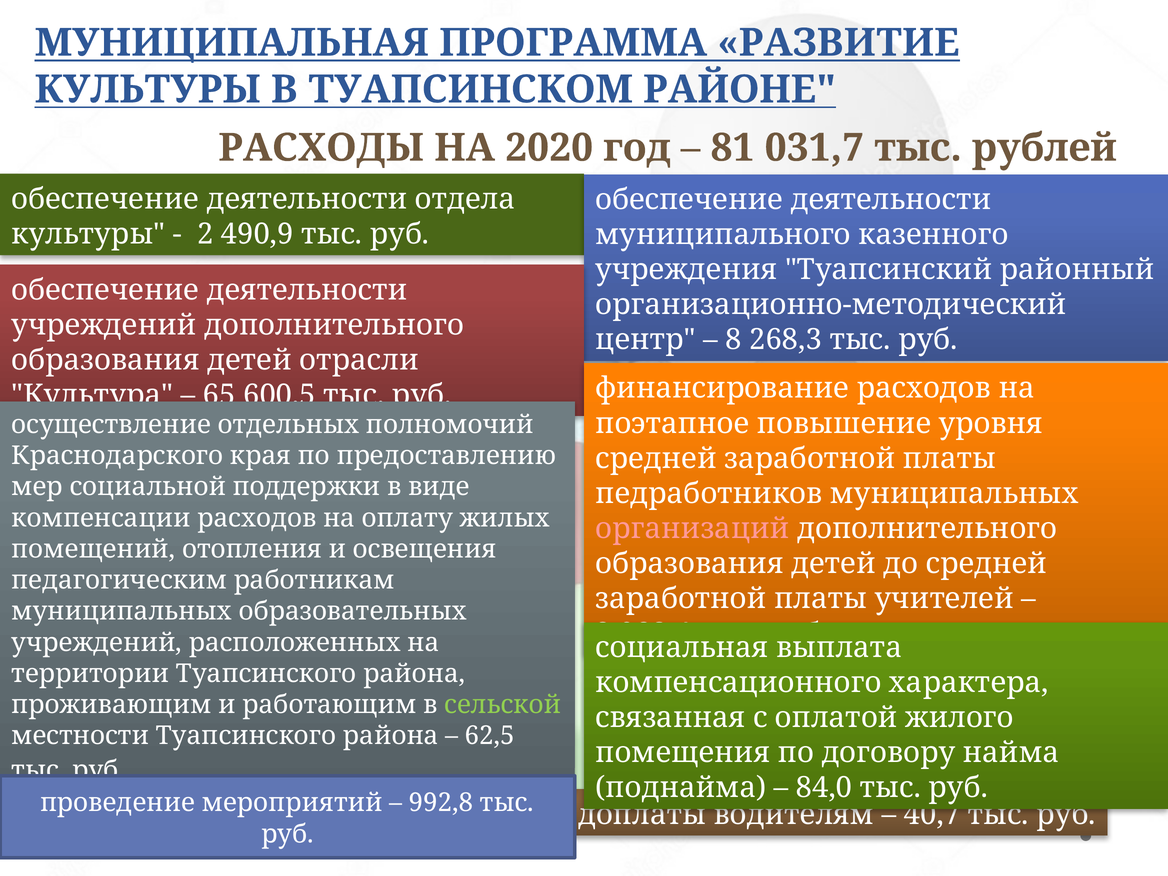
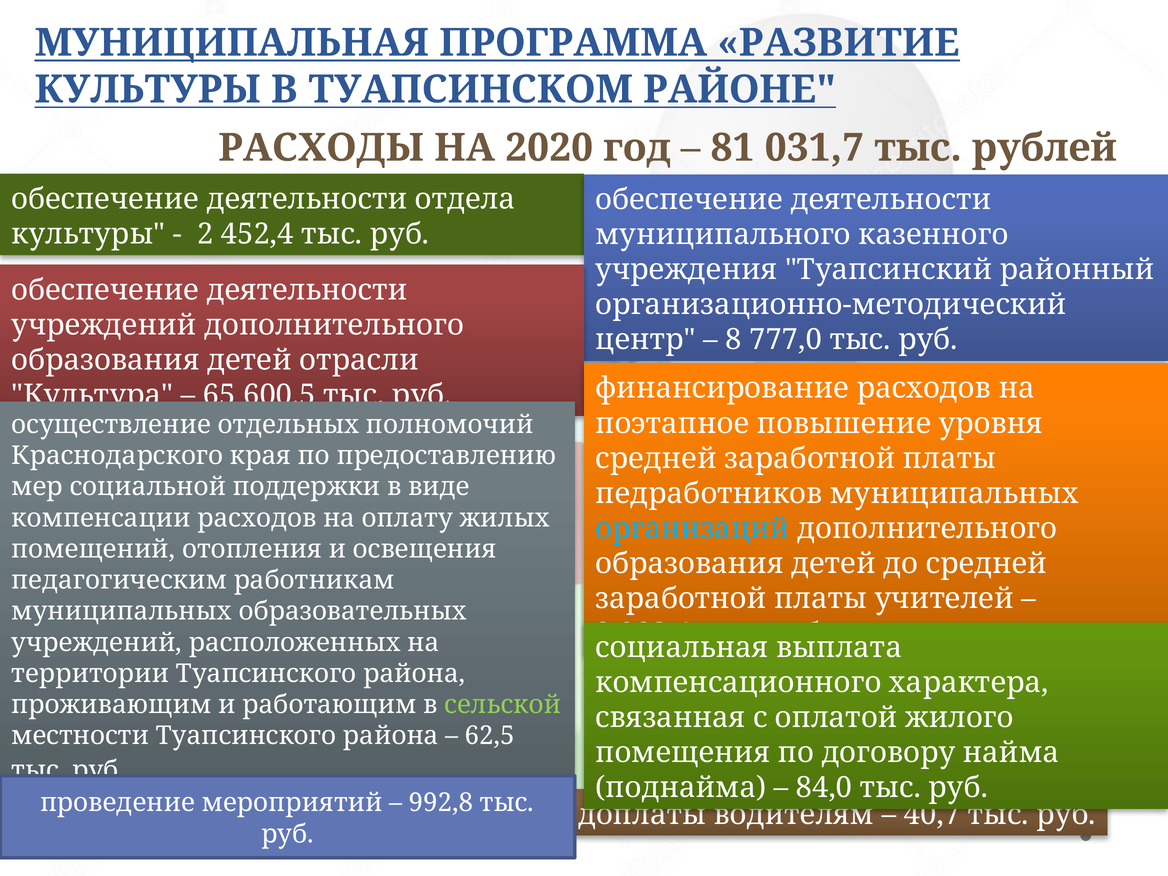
490,9: 490,9 -> 452,4 (257, 234)
268,3: 268,3 -> 777,0 (786, 340)
организаций colour: pink -> light blue (693, 529)
